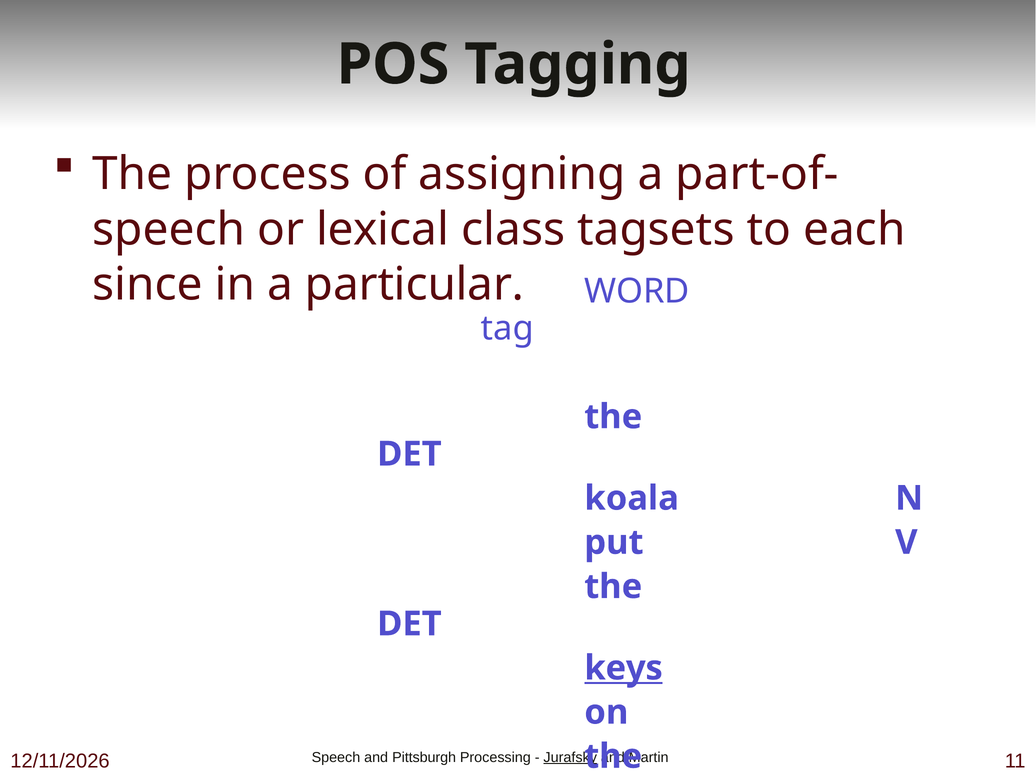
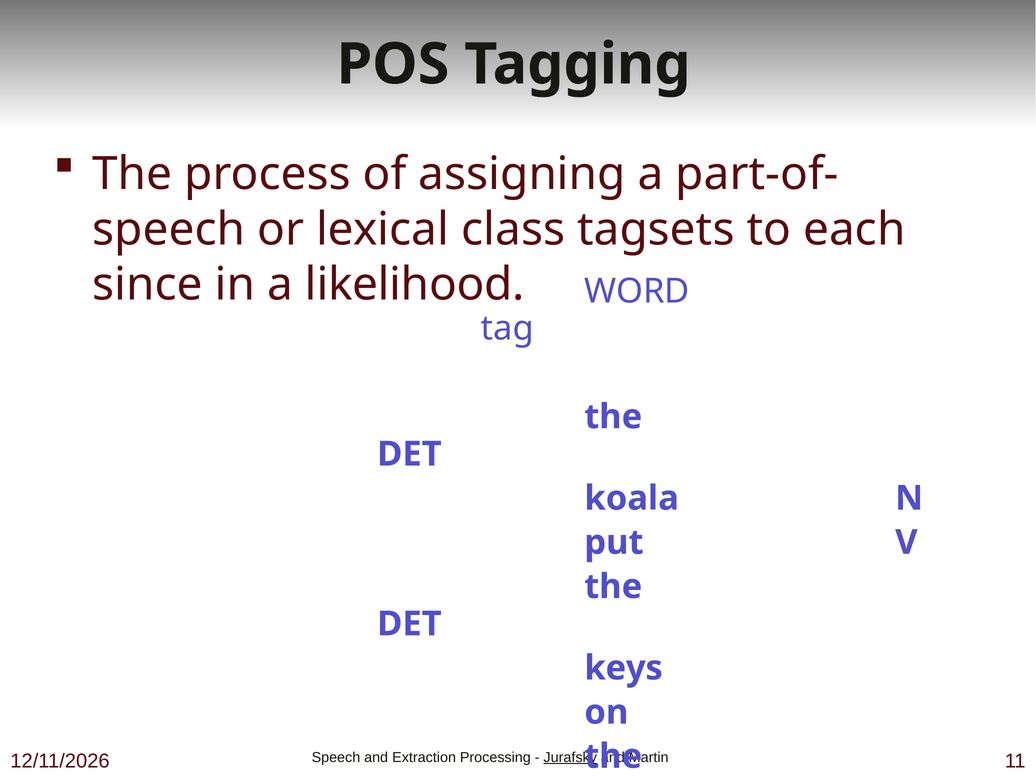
particular: particular -> likelihood (415, 285)
keys underline: present -> none (624, 668)
Pittsburgh: Pittsburgh -> Extraction (424, 757)
